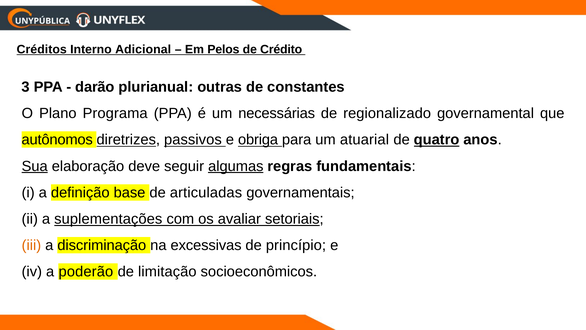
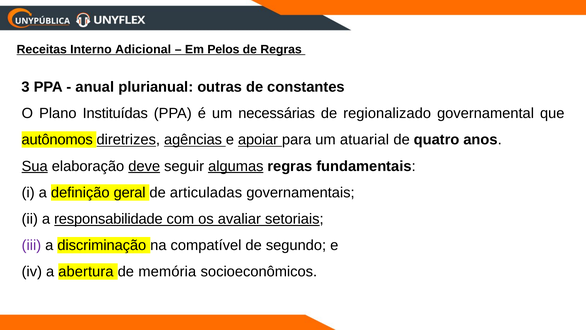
Créditos: Créditos -> Receitas (42, 49)
de Crédito: Crédito -> Regras (281, 49)
darão: darão -> anual (95, 87)
Programa: Programa -> Instituídas (115, 113)
passivos: passivos -> agências (193, 140)
obriga: obriga -> apoiar (258, 140)
quatro underline: present -> none (437, 140)
deve underline: none -> present (144, 166)
base: base -> geral (130, 192)
suplementações: suplementações -> responsabilidade (108, 219)
iii colour: orange -> purple (31, 245)
excessivas: excessivas -> compatível (206, 245)
princípio: princípio -> segundo (296, 245)
poderão: poderão -> abertura (86, 271)
limitação: limitação -> memória (167, 271)
